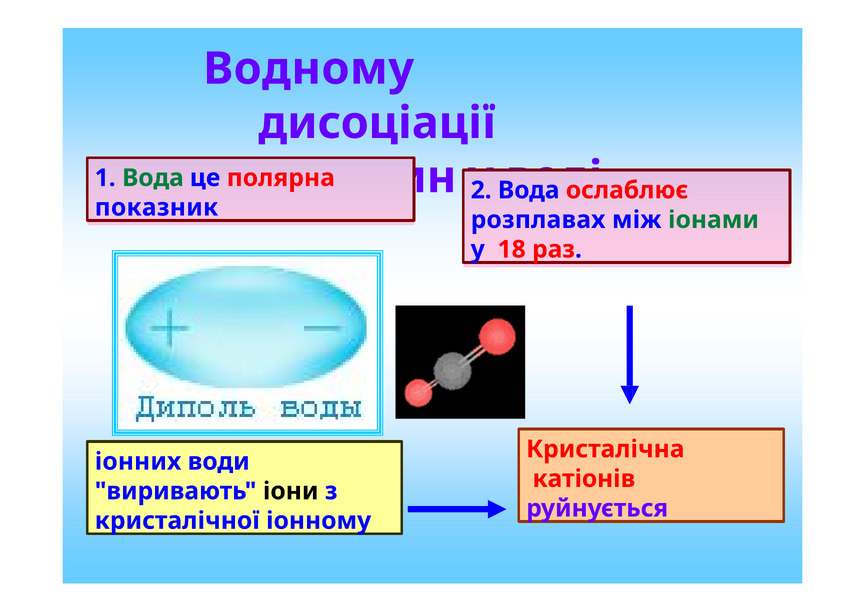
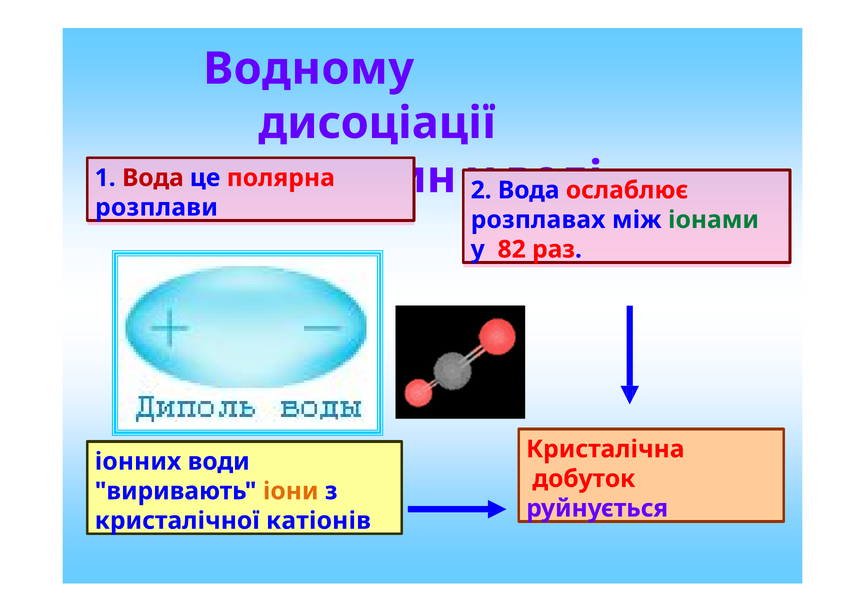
Вода colour: green -> red (153, 178)
показник: показник -> розплави (156, 207)
18: 18 -> 82 (512, 249)
катіонів: катіонів -> добуток (584, 479)
іони colour: black -> orange (291, 491)
іонному: іонному -> катіонів (318, 521)
